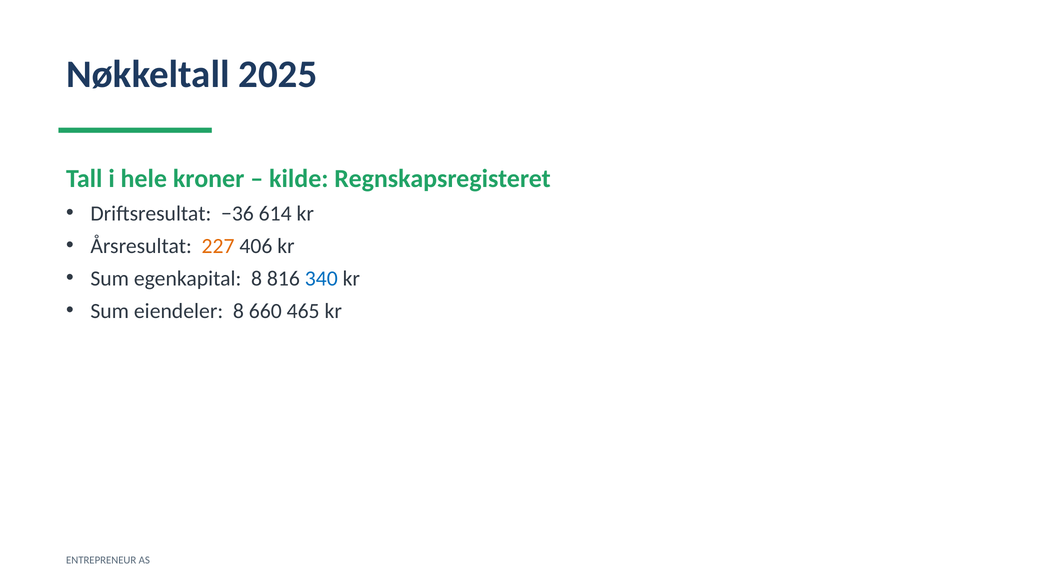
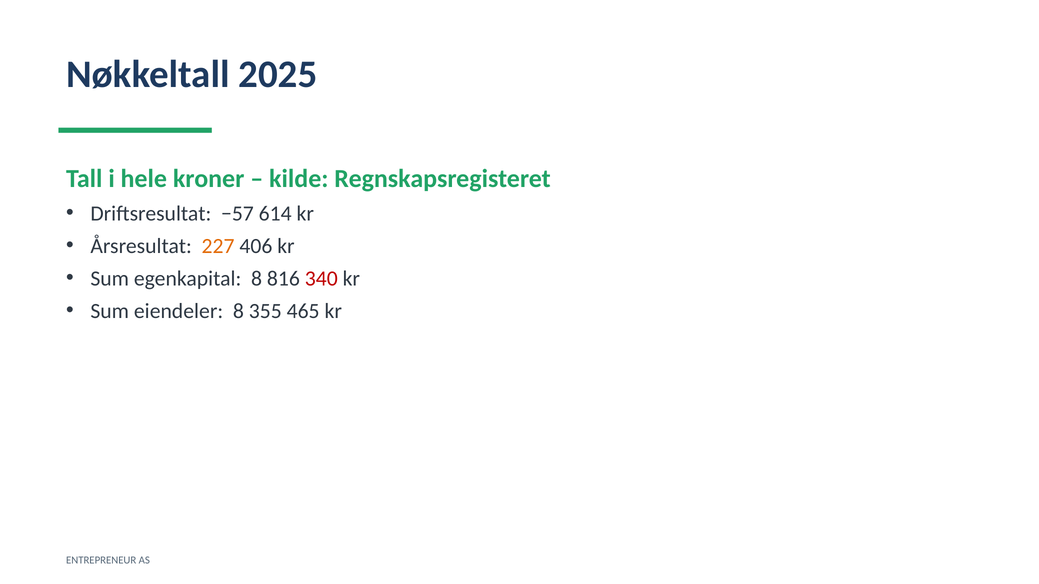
−36: −36 -> −57 (237, 214)
340 colour: blue -> red (321, 279)
660: 660 -> 355 (265, 311)
